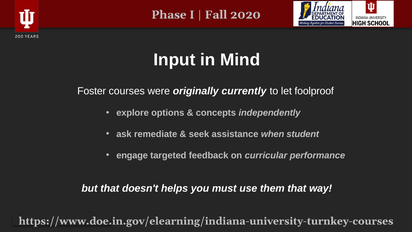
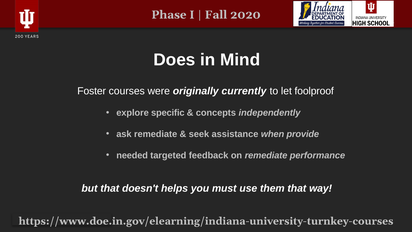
Input: Input -> Does (174, 60)
options: options -> specific (168, 113)
student: student -> provide (303, 134)
engage: engage -> needed (132, 155)
on curricular: curricular -> remediate (266, 155)
